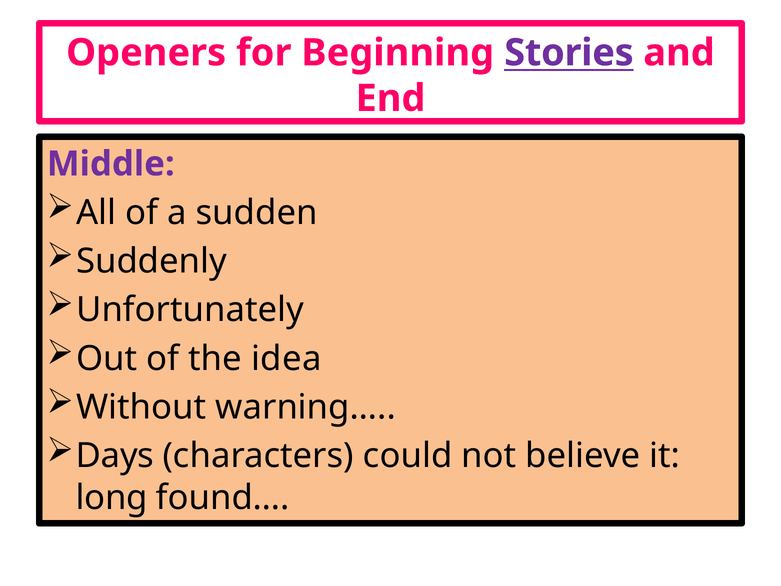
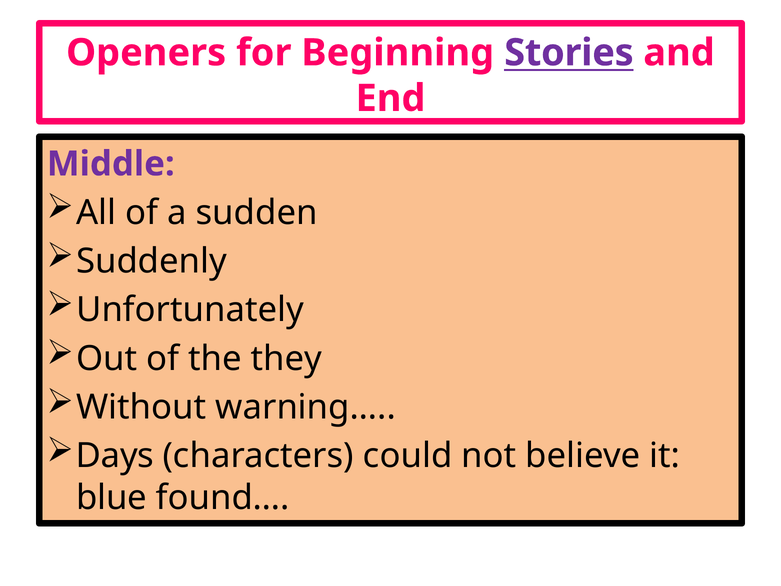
idea: idea -> they (286, 358)
long: long -> blue (112, 497)
